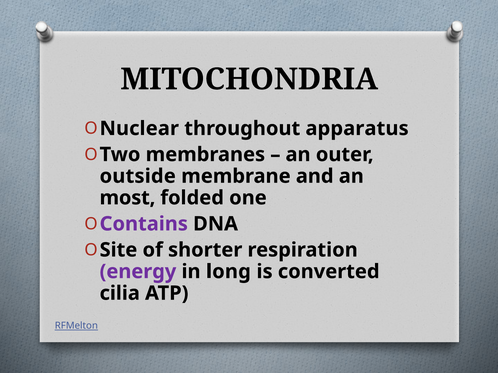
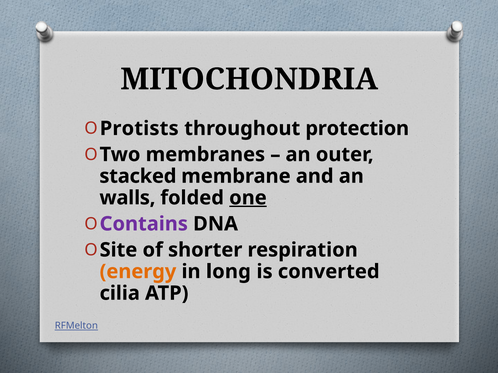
Nuclear: Nuclear -> Protists (139, 129)
apparatus: apparatus -> protection (357, 129)
outside: outside -> stacked (138, 176)
most: most -> walls (127, 198)
one underline: none -> present (248, 198)
energy colour: purple -> orange (138, 272)
